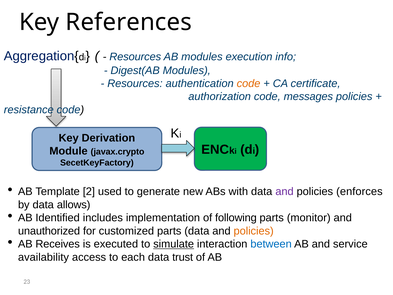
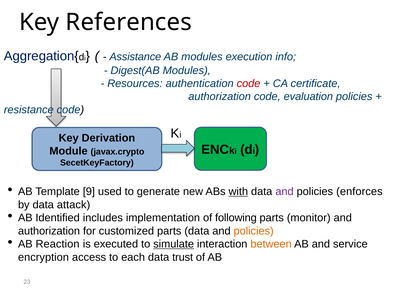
Resources: Resources -> Assistance (135, 57)
code colour: orange -> red (249, 83)
messages: messages -> evaluation (308, 97)
2: 2 -> 9 (89, 191)
with underline: none -> present (238, 191)
allows: allows -> attack (74, 205)
unauthorized: unauthorized -> authorization (49, 231)
Receives: Receives -> Reaction (58, 244)
between colour: blue -> orange (271, 244)
availability: availability -> encryption (43, 257)
